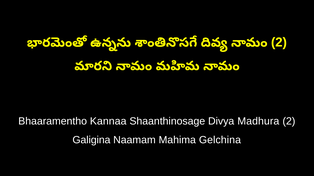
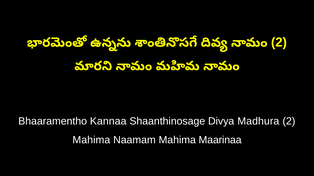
Galigina: Galigina -> Mahima (91, 140)
Gelchina: Gelchina -> Maarinaa (220, 140)
